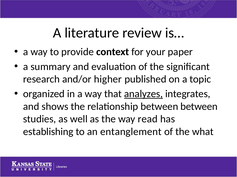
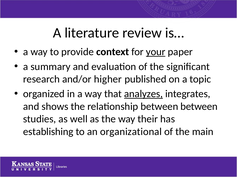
your underline: none -> present (156, 52)
read: read -> their (148, 120)
entanglement: entanglement -> organizational (131, 132)
what: what -> main (203, 132)
